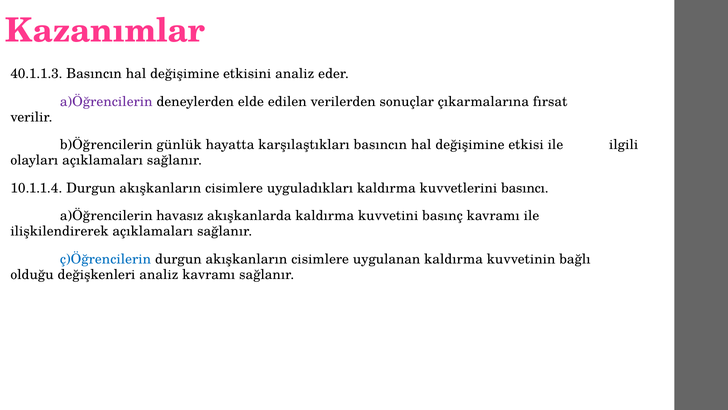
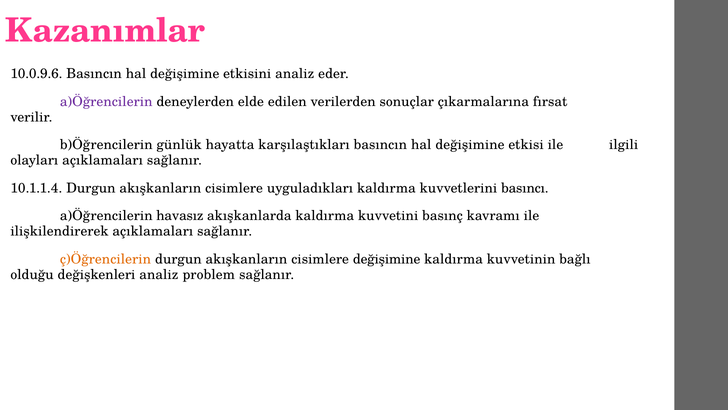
40.1.1.3: 40.1.1.3 -> 10.0.9.6 (36, 74)
ç)Öğrencilerin colour: blue -> orange (105, 259)
cisimlere uygulanan: uygulanan -> değişimine (387, 259)
analiz kavramı: kavramı -> problem (209, 274)
